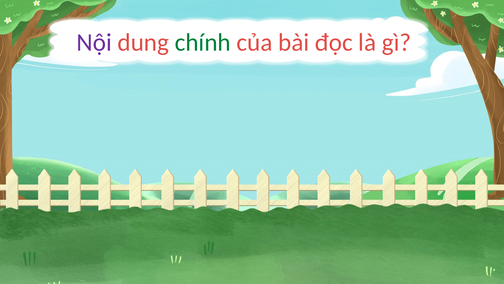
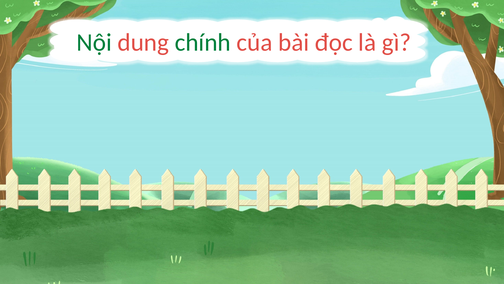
Nội colour: purple -> green (94, 42)
